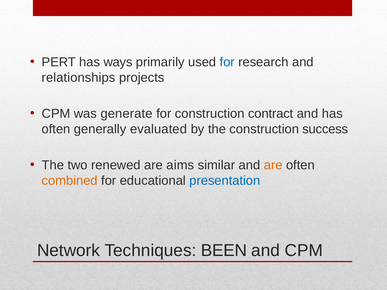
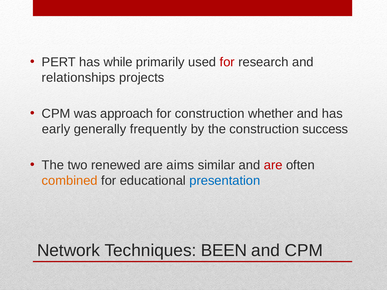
ways: ways -> while (118, 62)
for colour: blue -> red (227, 62)
generate: generate -> approach (127, 114)
contract: contract -> whether (271, 114)
often: often -> early (56, 129)
evaluated: evaluated -> frequently (159, 129)
are colour: orange -> red (273, 165)
